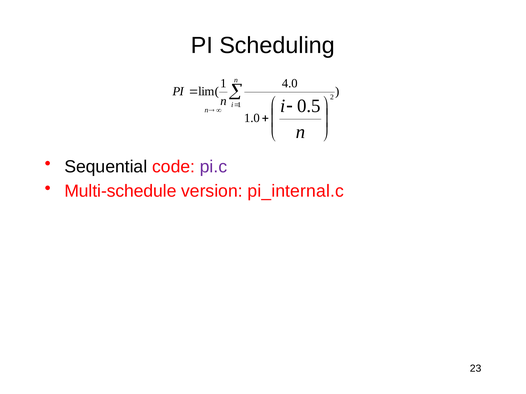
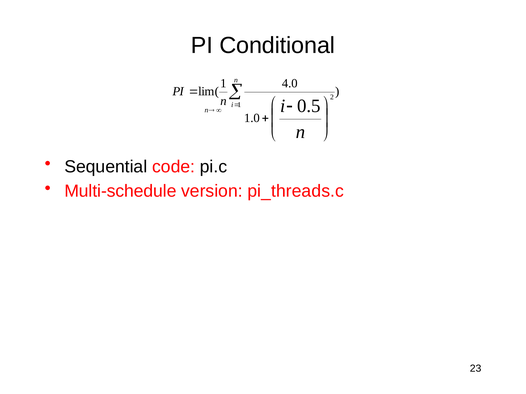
Scheduling: Scheduling -> Conditional (277, 45)
pi.c colour: purple -> black (213, 167)
pi_internal.c: pi_internal.c -> pi_threads.c (296, 191)
